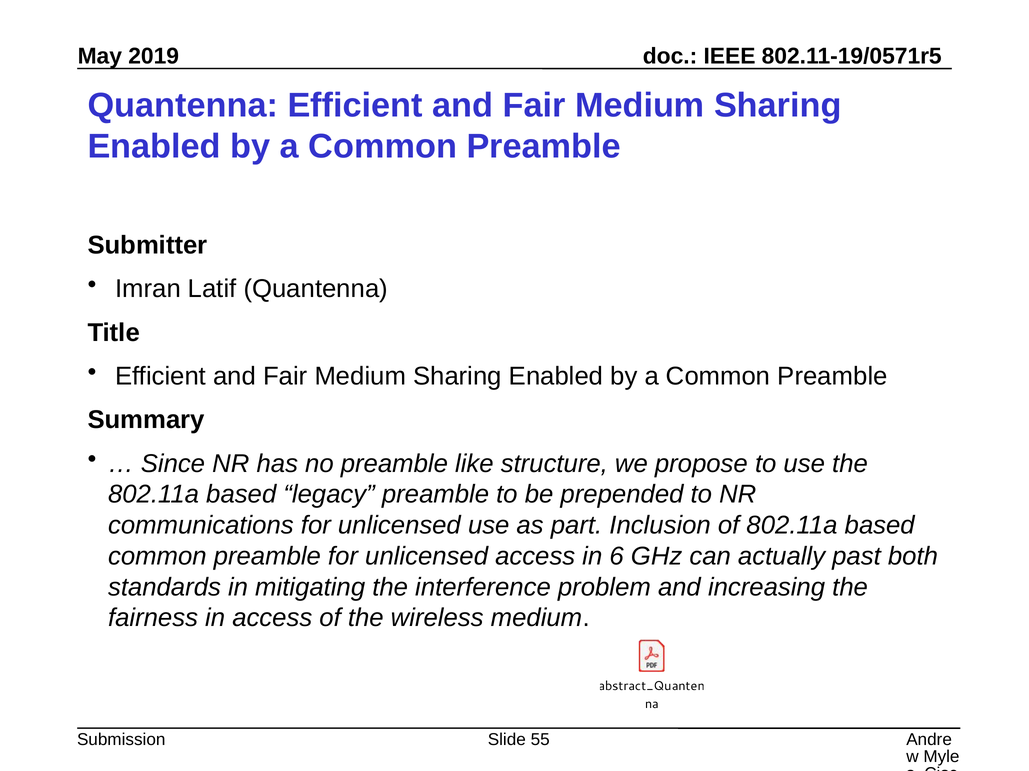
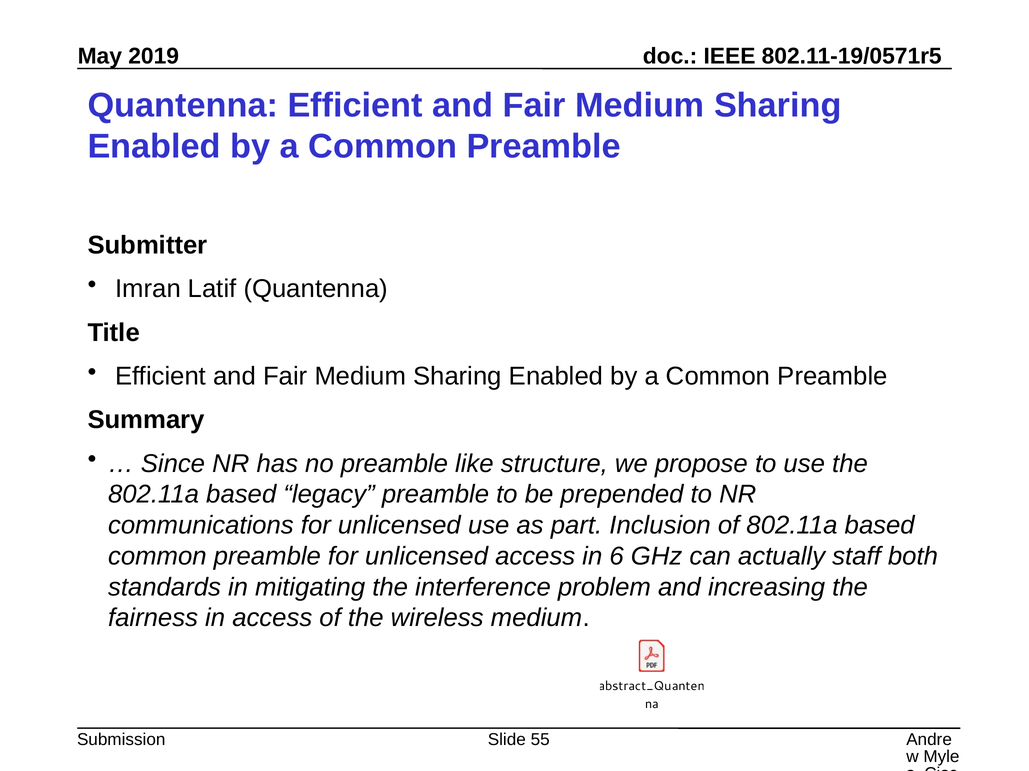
past: past -> staff (856, 557)
